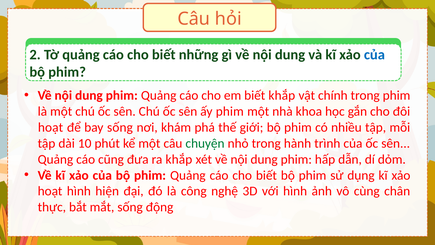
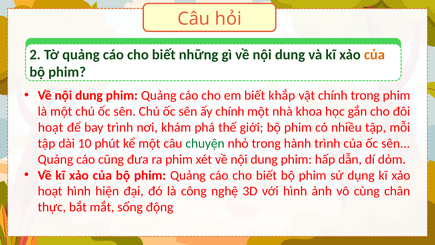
của colour: blue -> orange (374, 55)
ấy phim: phim -> chính (230, 111)
bay sống: sống -> trình (120, 127)
ra khắp: khắp -> phim (179, 159)
